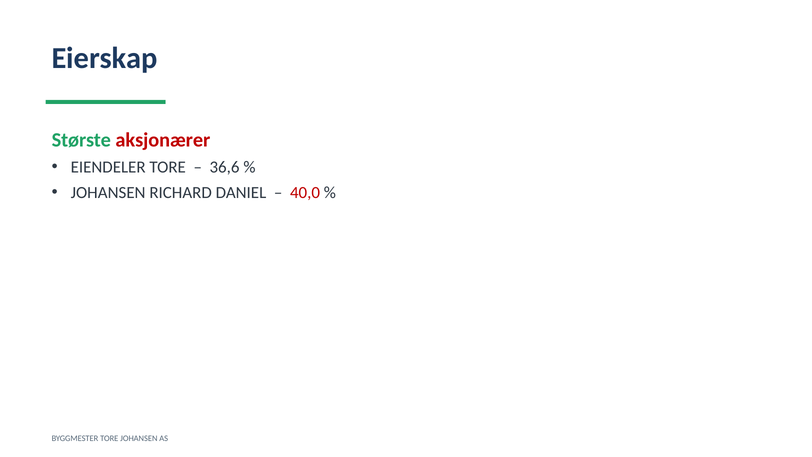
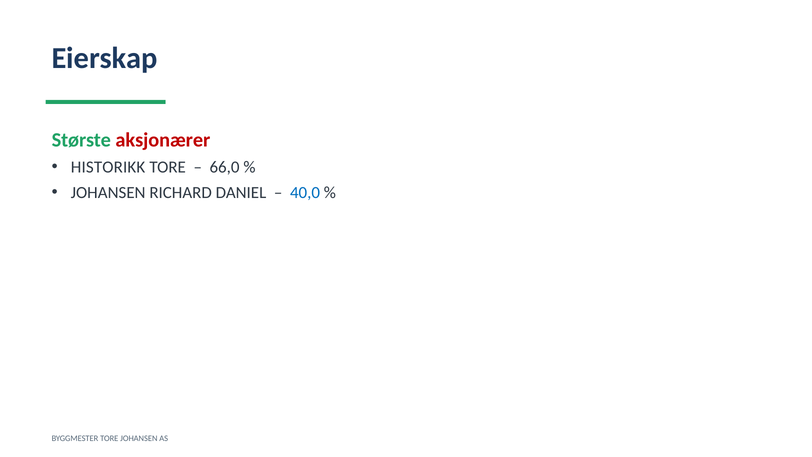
EIENDELER: EIENDELER -> HISTORIKK (108, 167)
36,6: 36,6 -> 66,0 (225, 167)
40,0 colour: red -> blue (305, 192)
